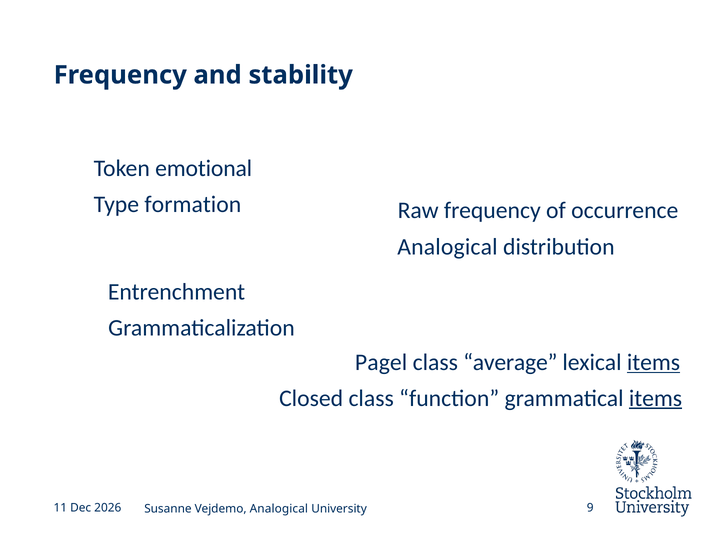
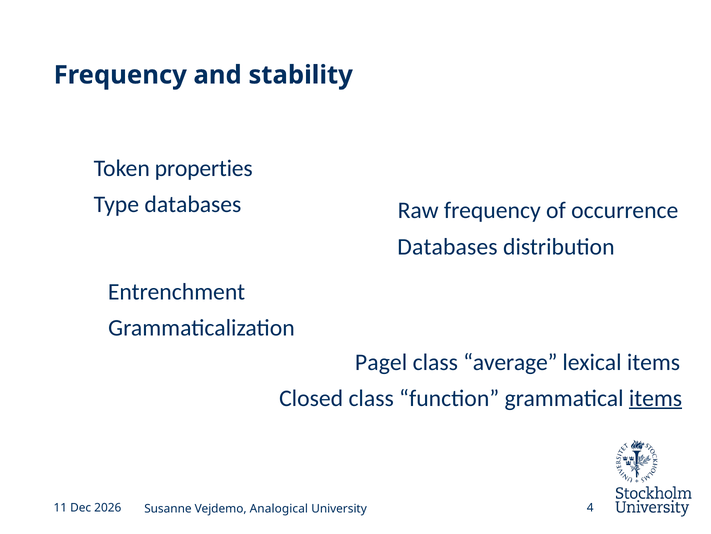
emotional: emotional -> properties (204, 168)
Type formation: formation -> databases (193, 204)
Analogical: Analogical -> Databases (447, 247)
items underline: present -> none (654, 362)
9: 9 -> 4 (590, 507)
